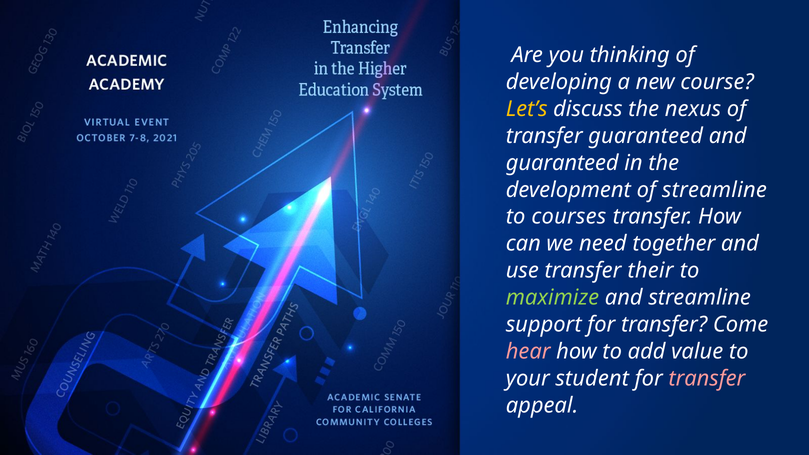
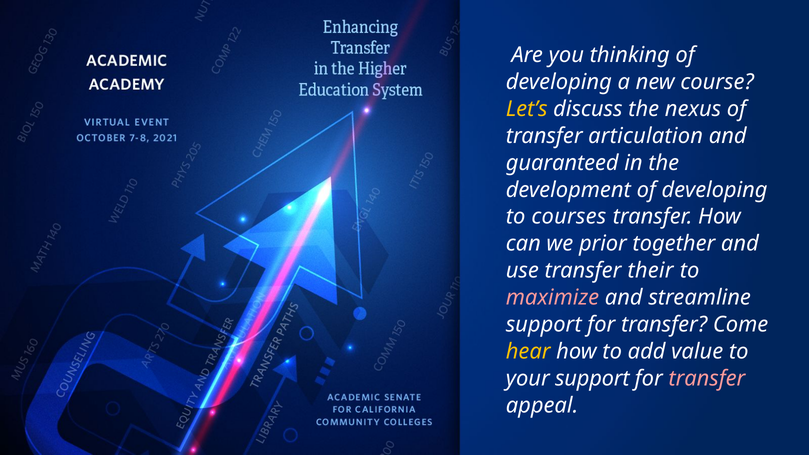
transfer guaranteed: guaranteed -> articulation (646, 136)
development of streamline: streamline -> developing (715, 190)
need: need -> prior (603, 244)
maximize colour: light green -> pink (552, 298)
hear colour: pink -> yellow (528, 352)
your student: student -> support (592, 378)
